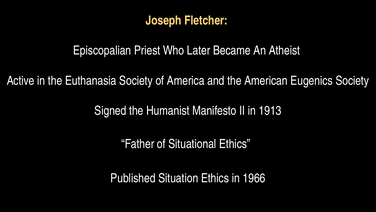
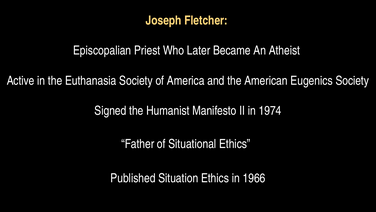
1913: 1913 -> 1974 (270, 110)
